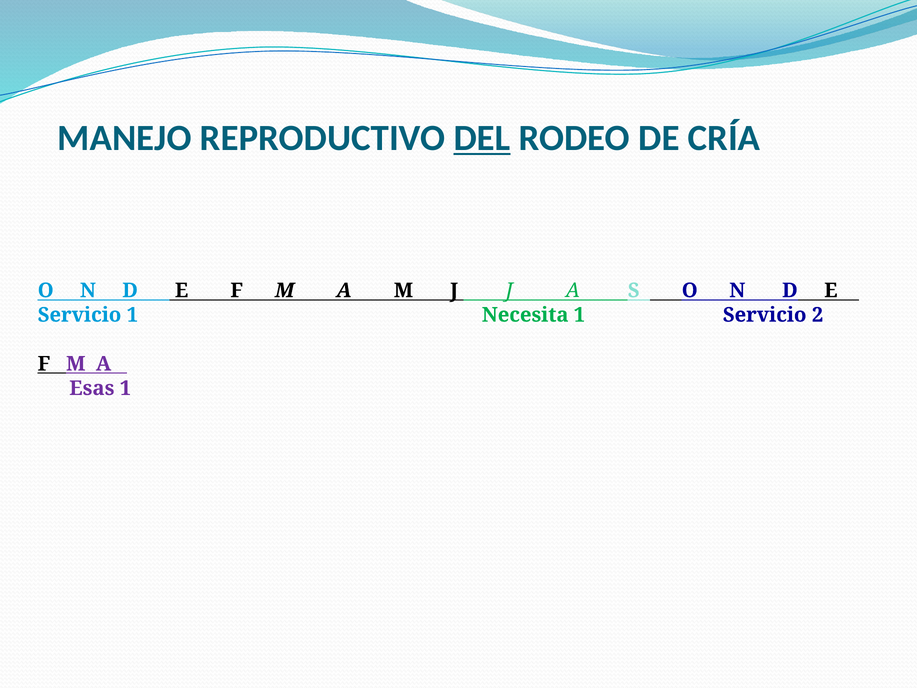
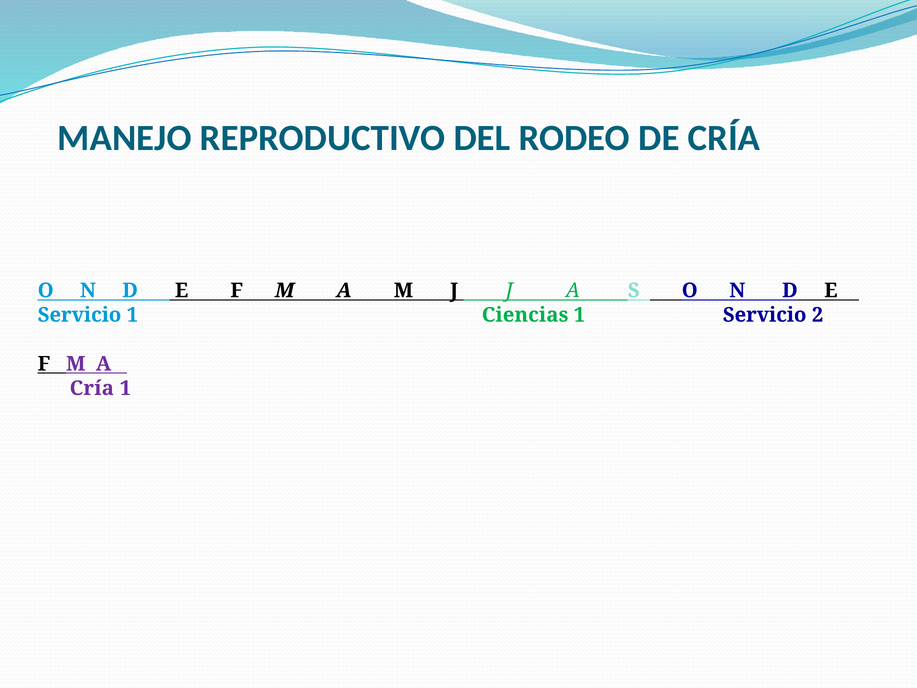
DEL underline: present -> none (482, 138)
Necesita: Necesita -> Ciencias (525, 315)
Esas: Esas -> Cría (92, 388)
